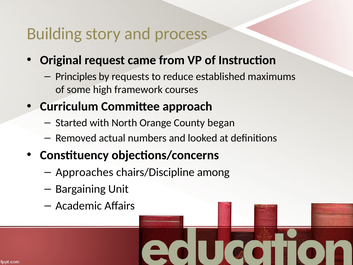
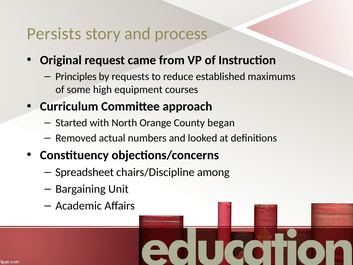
Building: Building -> Persists (54, 34)
framework: framework -> equipment (138, 89)
Approaches: Approaches -> Spreadsheet (85, 172)
